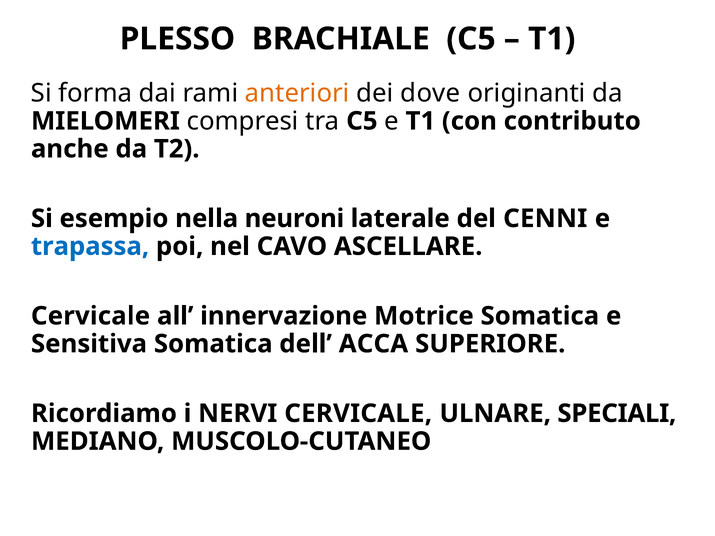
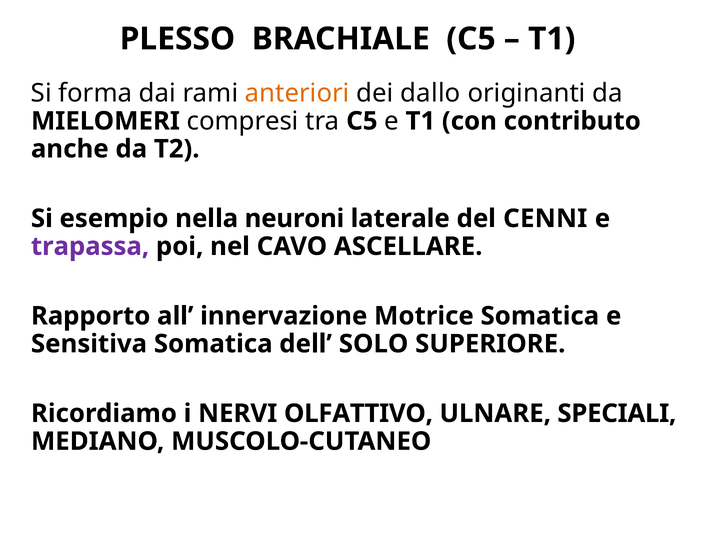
dove: dove -> dallo (430, 93)
trapassa colour: blue -> purple (90, 246)
Cervicale: Cervicale -> Rapporto (91, 316)
ACCA: ACCA -> SOLO (374, 344)
NERVI CERVICALE: CERVICALE -> OLFATTIVO (358, 414)
